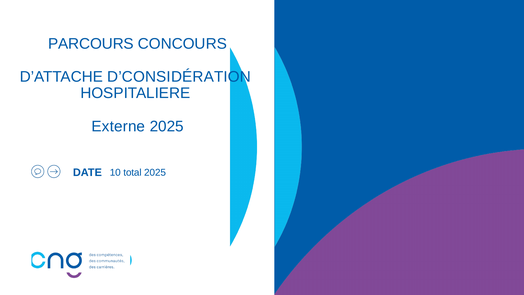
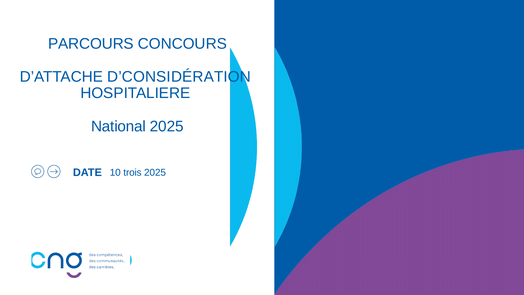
Externe: Externe -> National (119, 126)
total: total -> trois (132, 173)
